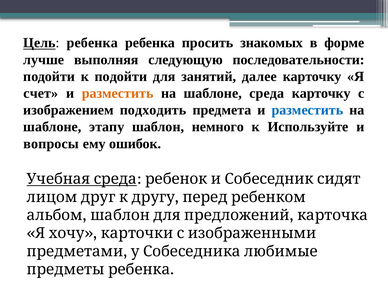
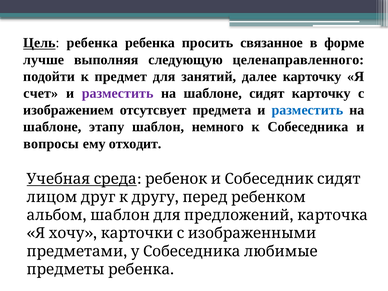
знакомых: знакомых -> связанное (272, 43)
последовательности: последовательности -> целенаправленного (298, 60)
к подойти: подойти -> предмет (121, 76)
разместить colour: orange -> purple (118, 93)
среда: среда -> сидят (267, 93)
подходить: подходить -> отсутсвует (153, 110)
Используйте: Используйте -> Собеседника (308, 127)
ошибок: ошибок -> отходит (135, 144)
